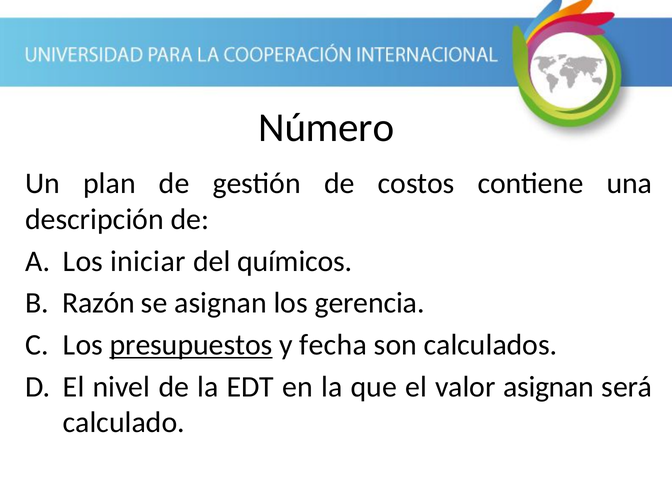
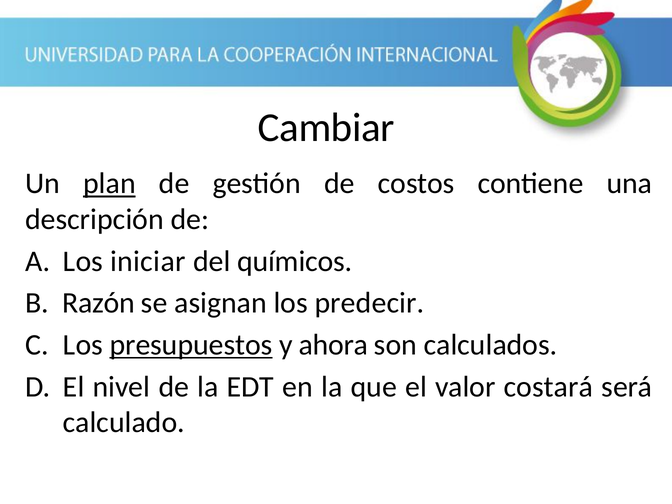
Número: Número -> Cambiar (326, 128)
plan underline: none -> present (109, 184)
gerencia: gerencia -> predecir (369, 303)
fecha: fecha -> ahora (333, 345)
valor asignan: asignan -> costará (548, 387)
